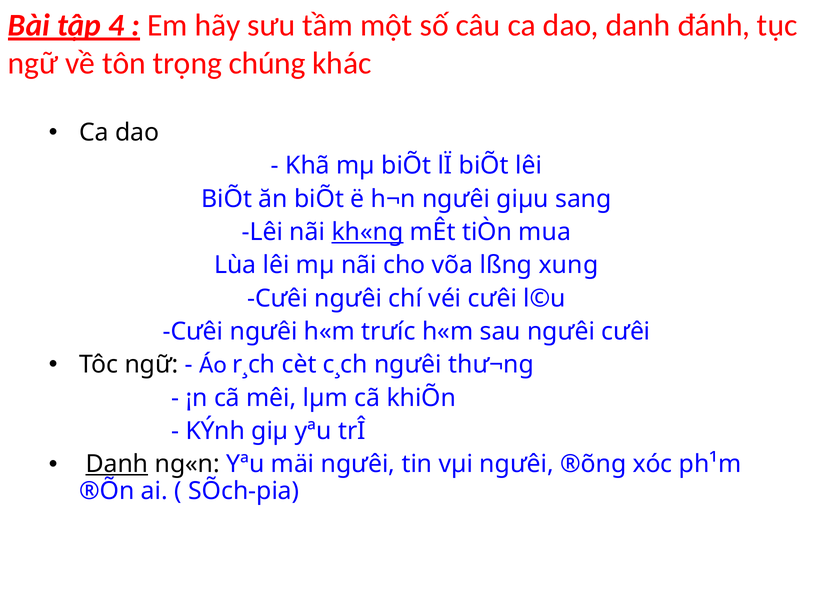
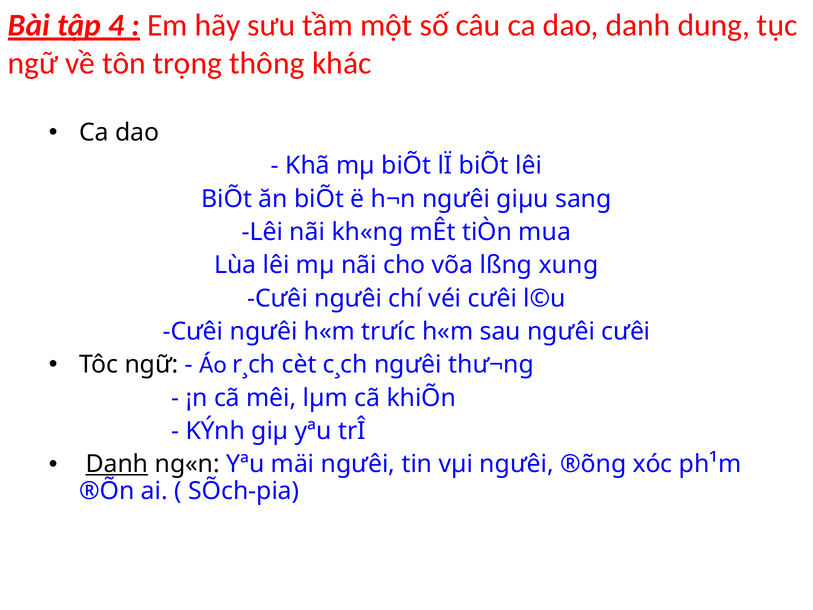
đánh: đánh -> dung (714, 25)
chúng: chúng -> thông (267, 63)
kh«ng underline: present -> none (367, 232)
